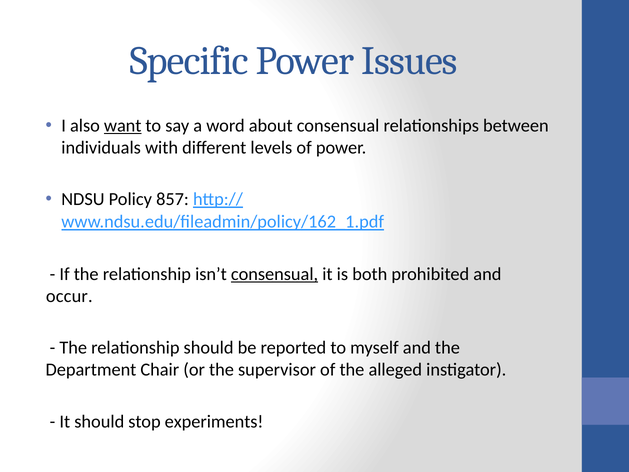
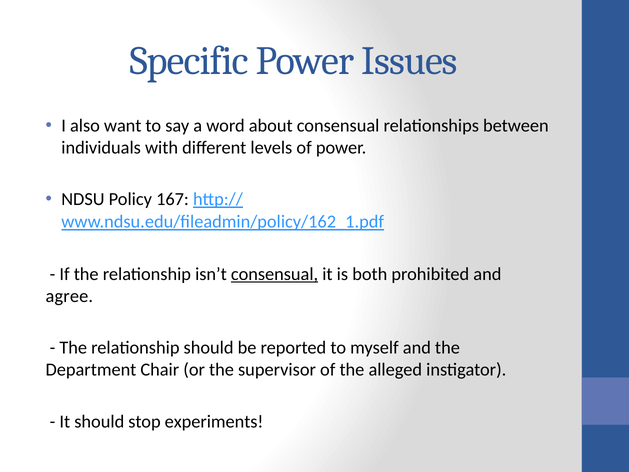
want underline: present -> none (123, 126)
857: 857 -> 167 (173, 199)
occur: occur -> agree (69, 296)
